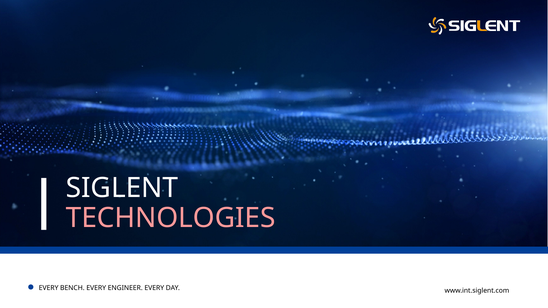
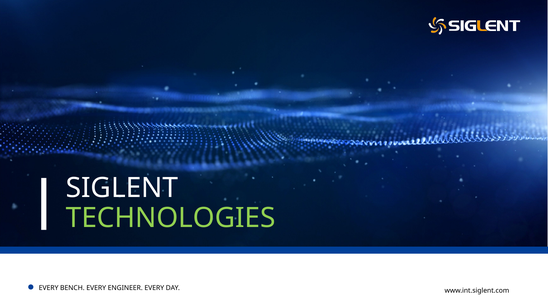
TECHNOLOGIES colour: pink -> light green (171, 218)
